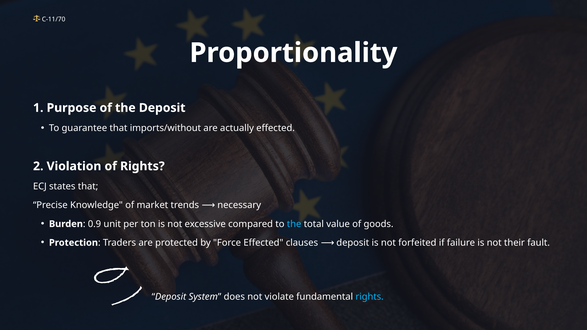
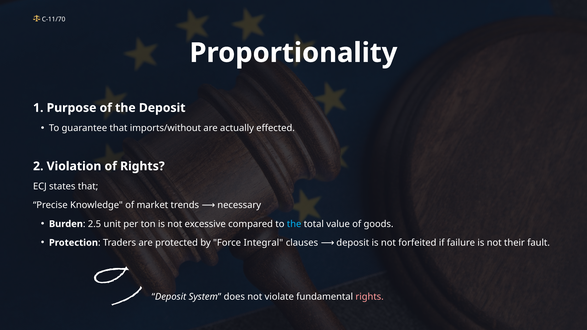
0.9: 0.9 -> 2.5 (94, 224)
Force Effected: Effected -> Integral (263, 243)
rights colour: light blue -> pink (370, 297)
